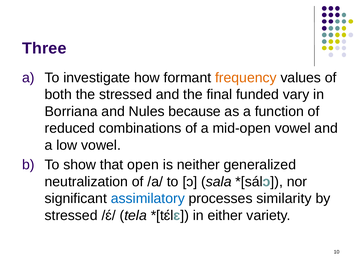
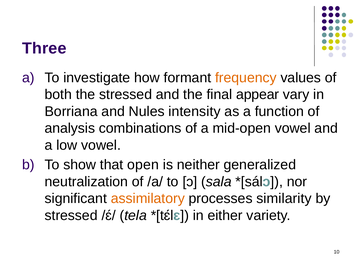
funded: funded -> appear (258, 94)
because: because -> intensity (194, 111)
reduced: reduced -> analysis (70, 128)
assimilatory colour: blue -> orange (148, 198)
